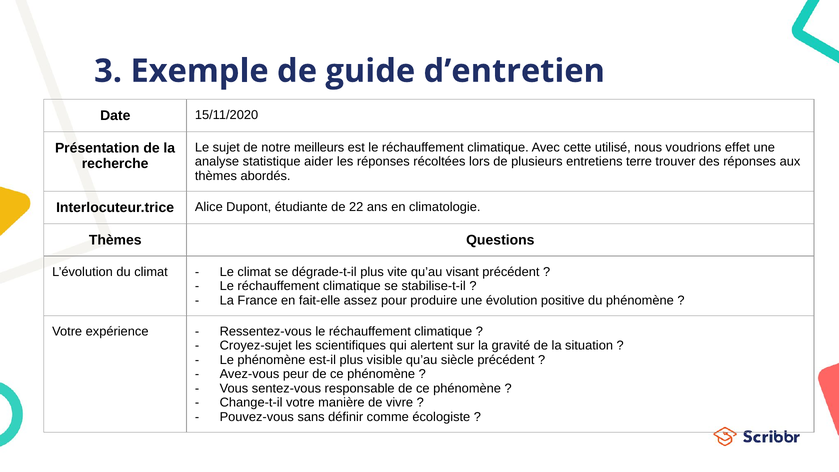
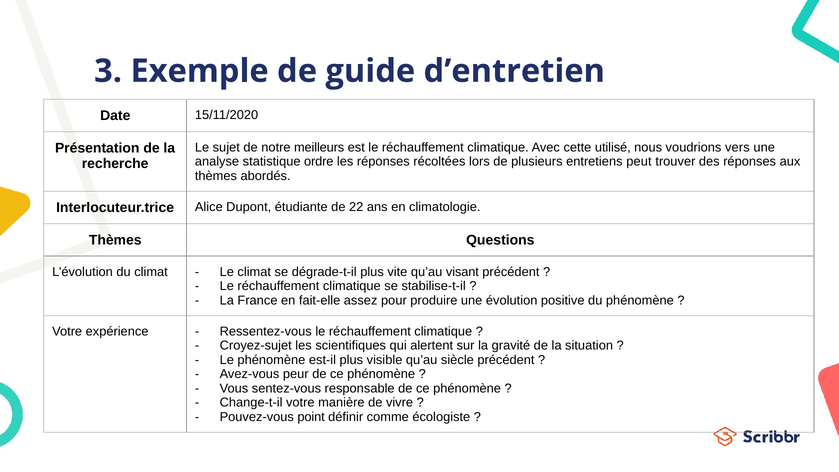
effet: effet -> vers (737, 147)
aider: aider -> ordre (319, 162)
terre: terre -> peut (639, 162)
sans: sans -> point (311, 417)
